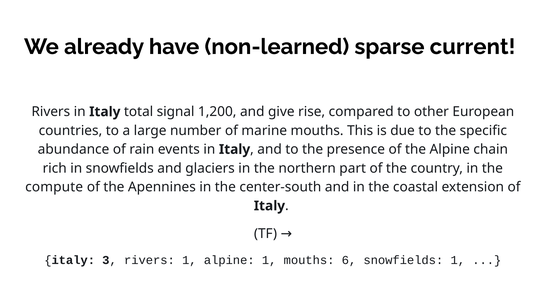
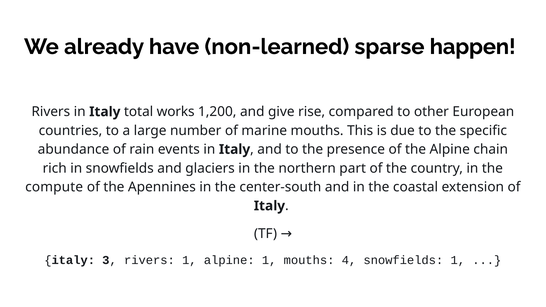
current: current -> happen (473, 47)
signal: signal -> works (176, 112)
6: 6 -> 4 (349, 260)
